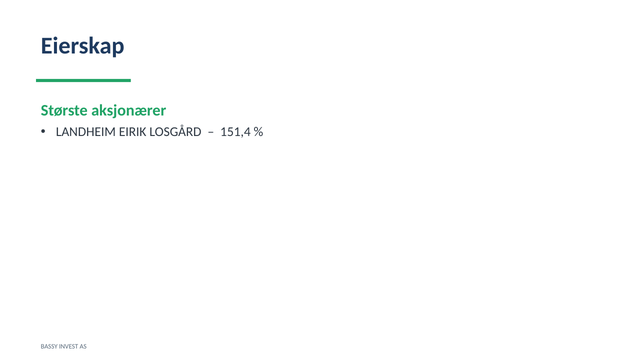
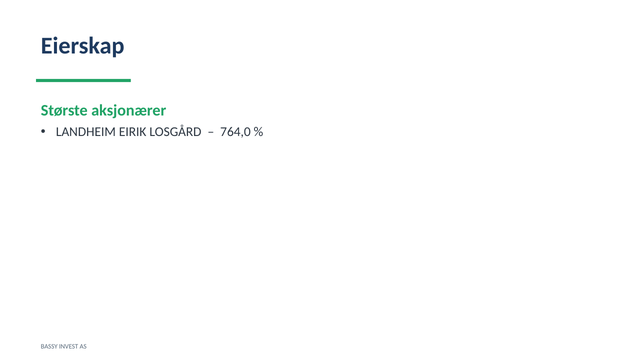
151,4: 151,4 -> 764,0 (235, 132)
